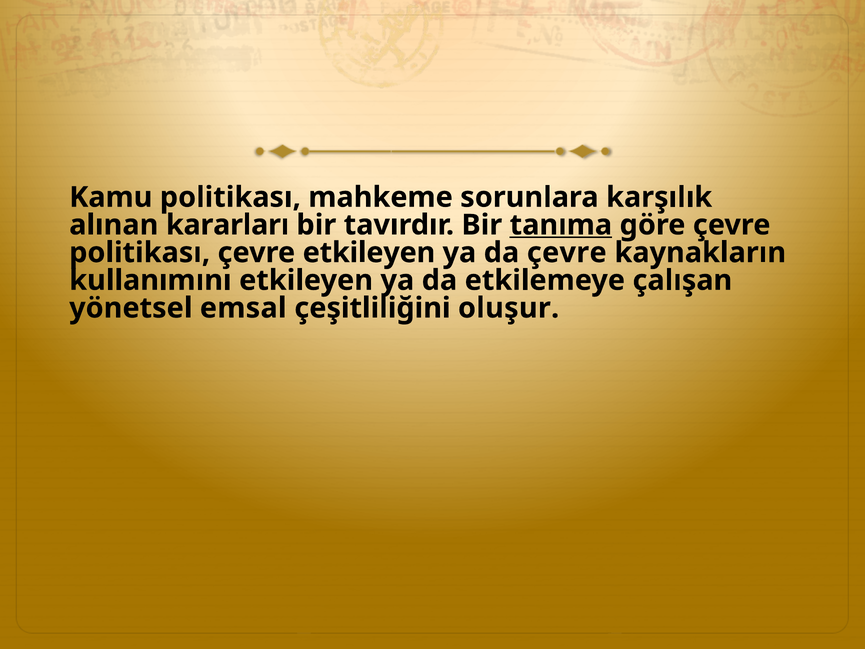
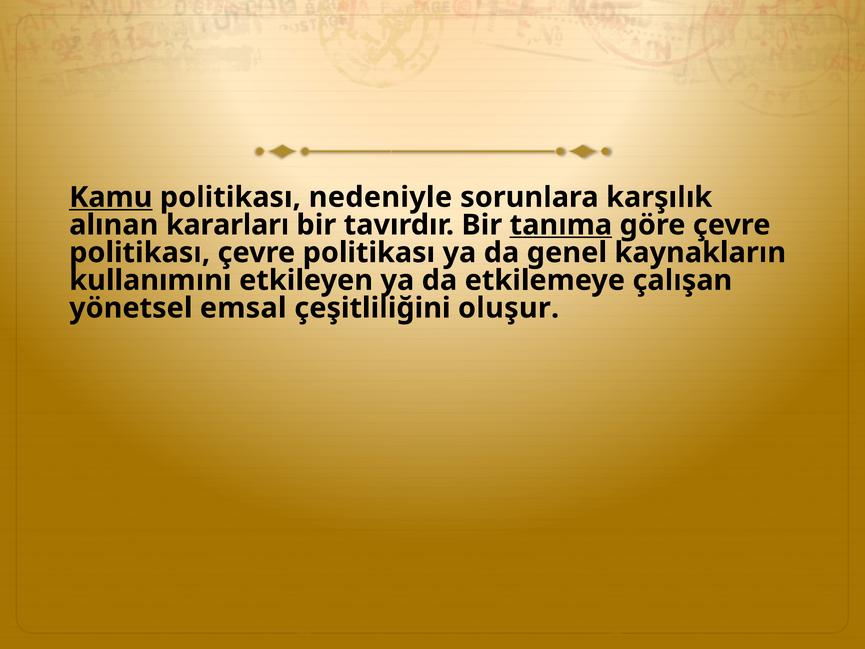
Kamu underline: none -> present (111, 197)
mahkeme: mahkeme -> nedeniyle (380, 197)
politikası çevre etkileyen: etkileyen -> politikası (369, 253)
da çevre: çevre -> genel (567, 253)
